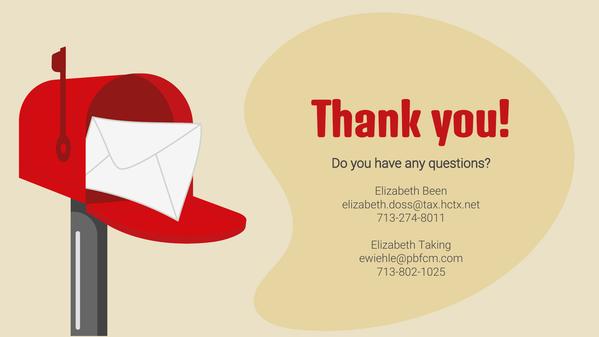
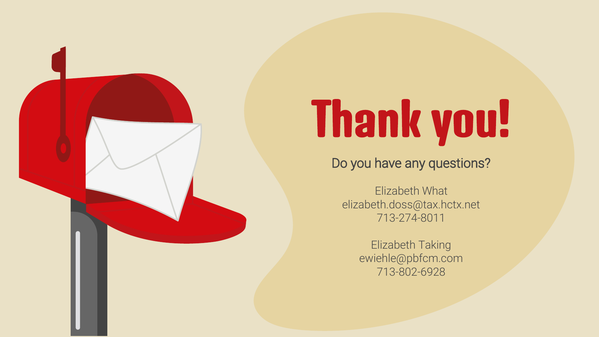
Been: Been -> What (435, 191)
713-802-1025: 713-802-1025 -> 713-802-6928 (411, 272)
